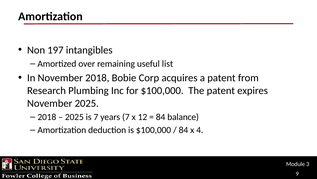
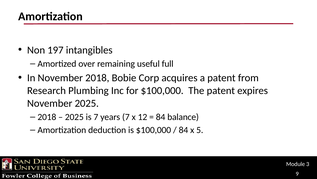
list: list -> full (168, 64)
4: 4 -> 5 (200, 130)
